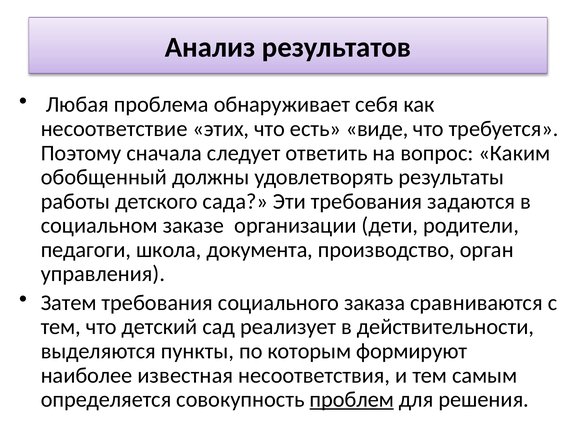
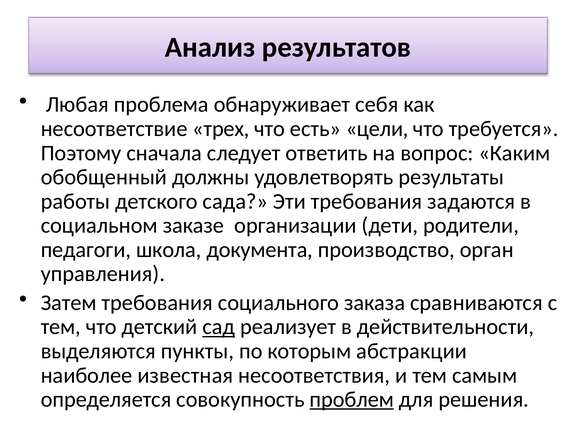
этих: этих -> трех (221, 129)
виде: виде -> цели (377, 129)
сад underline: none -> present (219, 327)
формируют: формируют -> абстракции (412, 351)
